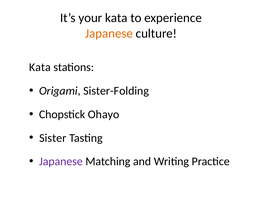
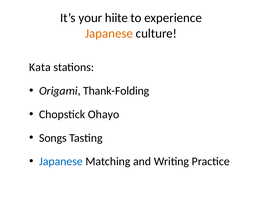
your kata: kata -> hiite (116, 18)
Sister-Folding: Sister-Folding -> Thank-Folding (116, 91)
Sister: Sister -> Songs (53, 138)
Japanese colour: purple -> blue (61, 161)
